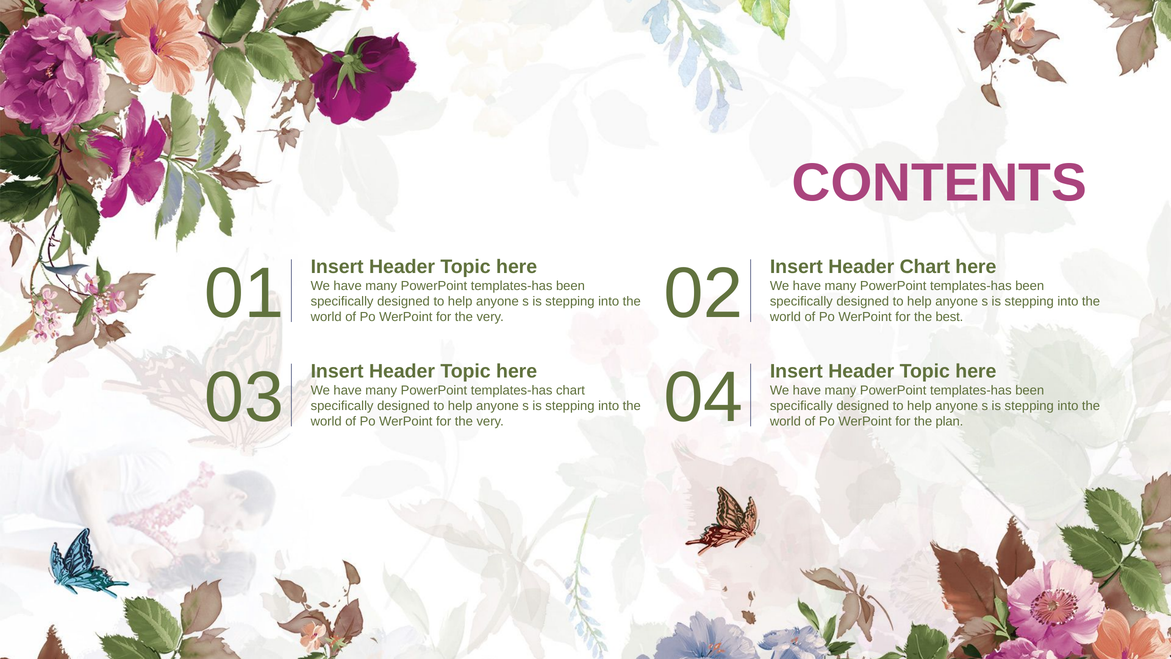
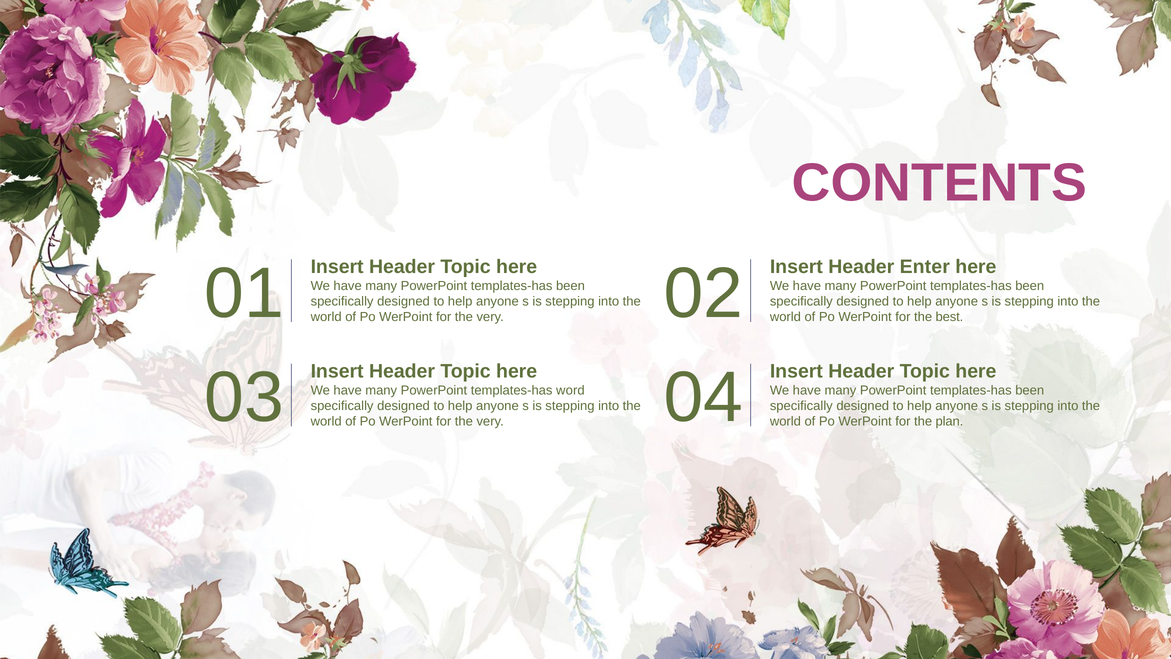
Header Chart: Chart -> Enter (925, 267)
templates-has chart: chart -> word (570, 390)
